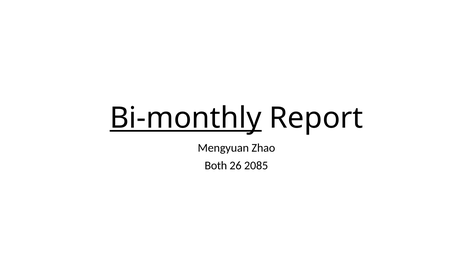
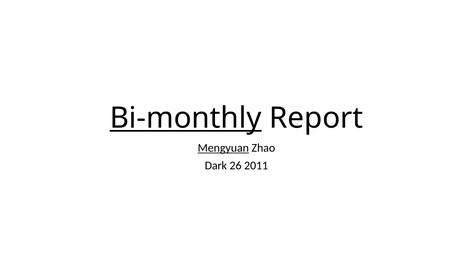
Mengyuan underline: none -> present (223, 148)
Both: Both -> Dark (216, 166)
2085: 2085 -> 2011 (256, 166)
